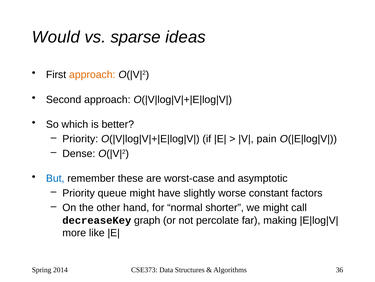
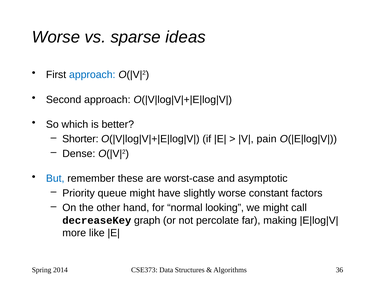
Would: Would -> Worse (56, 37)
approach colour: orange -> blue (92, 74)
Priority: Priority -> Shorter (80, 139)
shorter: shorter -> looking (225, 207)
